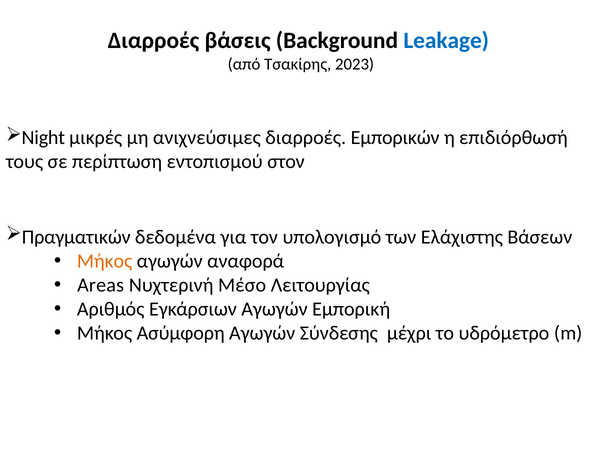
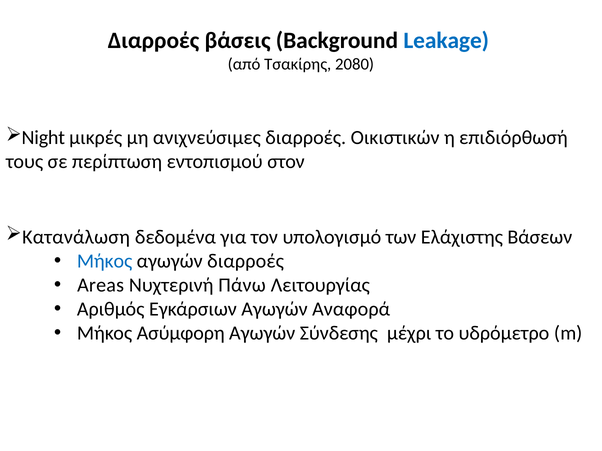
2023: 2023 -> 2080 (355, 64)
Εμπορικών: Εμπορικών -> Οικιστικών (395, 138)
Πραγματικών: Πραγματικών -> Κατανάλωση (76, 237)
Μήκος colour: orange -> blue (105, 261)
αγωγών αναφορά: αναφορά -> διαρροές (246, 261)
Μέσο: Μέσο -> Πάνω (242, 286)
Εμπορική: Εμπορική -> Αναφορά (351, 310)
